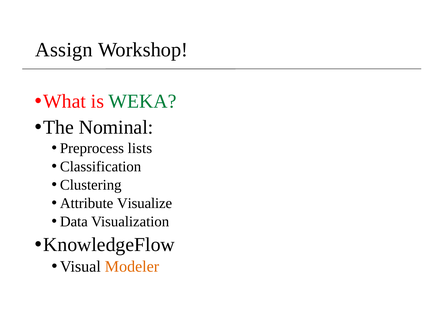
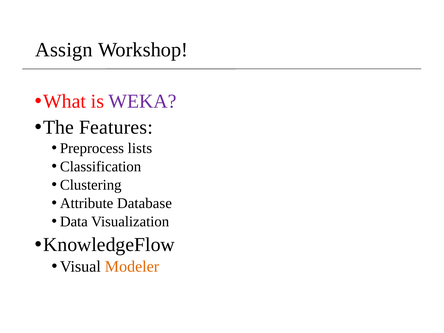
WEKA colour: green -> purple (143, 101)
Nominal: Nominal -> Features (116, 127)
Visualize: Visualize -> Database (144, 203)
